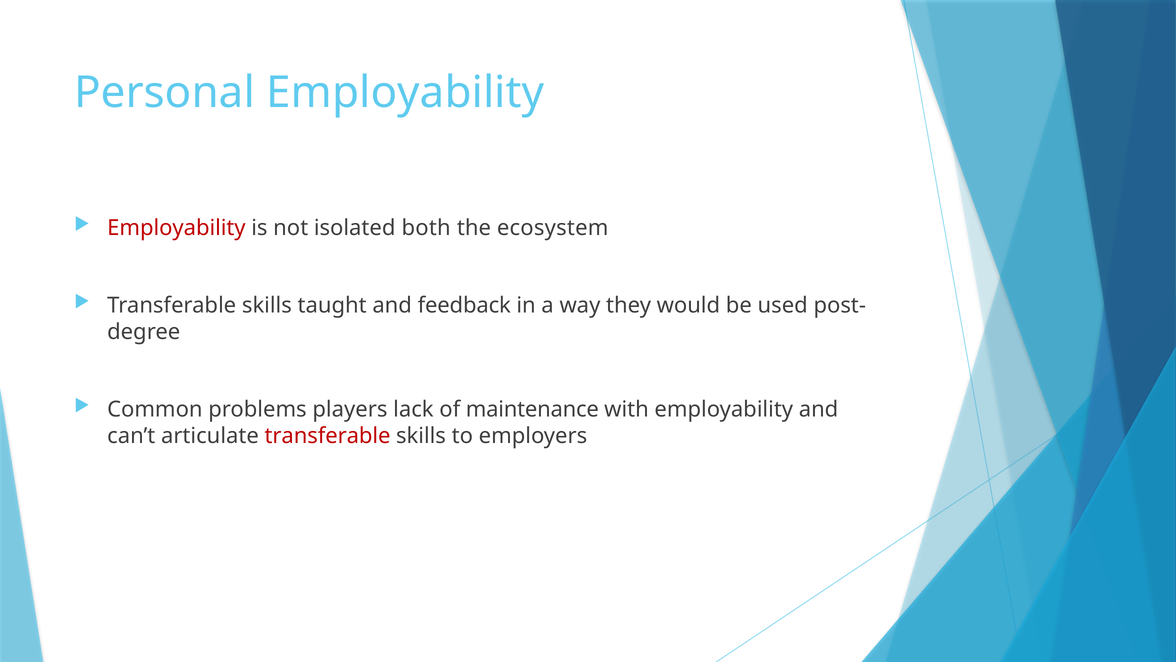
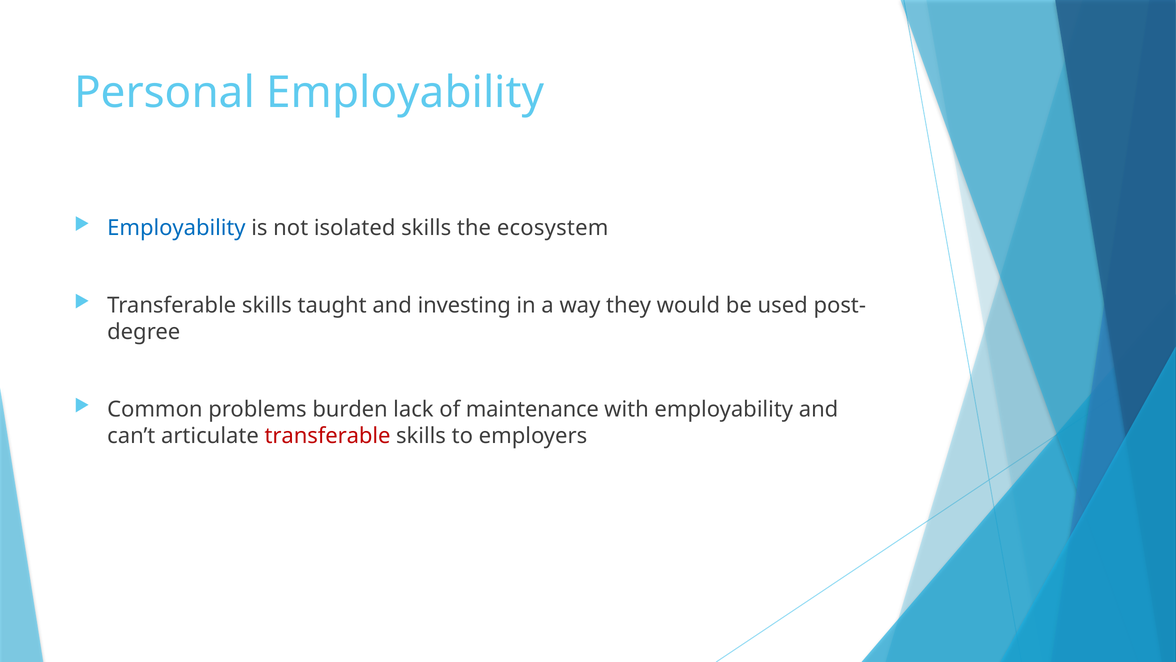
Employability colour: red -> blue (176, 228)
isolated both: both -> skills (426, 228)
feedback: feedback -> investing (464, 305)
players: players -> burden (350, 409)
